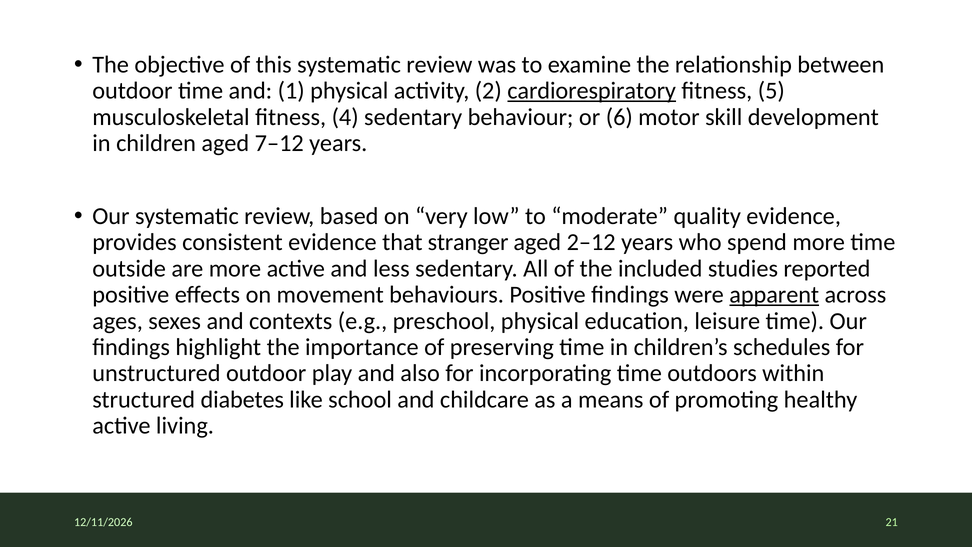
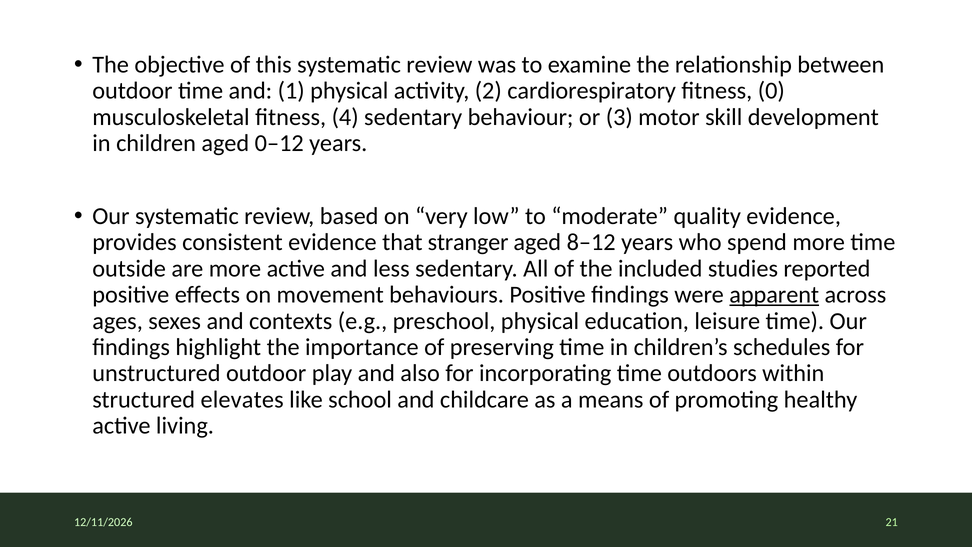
cardiorespiratory underline: present -> none (592, 91)
5: 5 -> 0 (771, 91)
6: 6 -> 3 (619, 117)
7–12: 7–12 -> 0–12 (279, 143)
2–12: 2–12 -> 8–12 (591, 242)
diabetes: diabetes -> elevates (242, 400)
